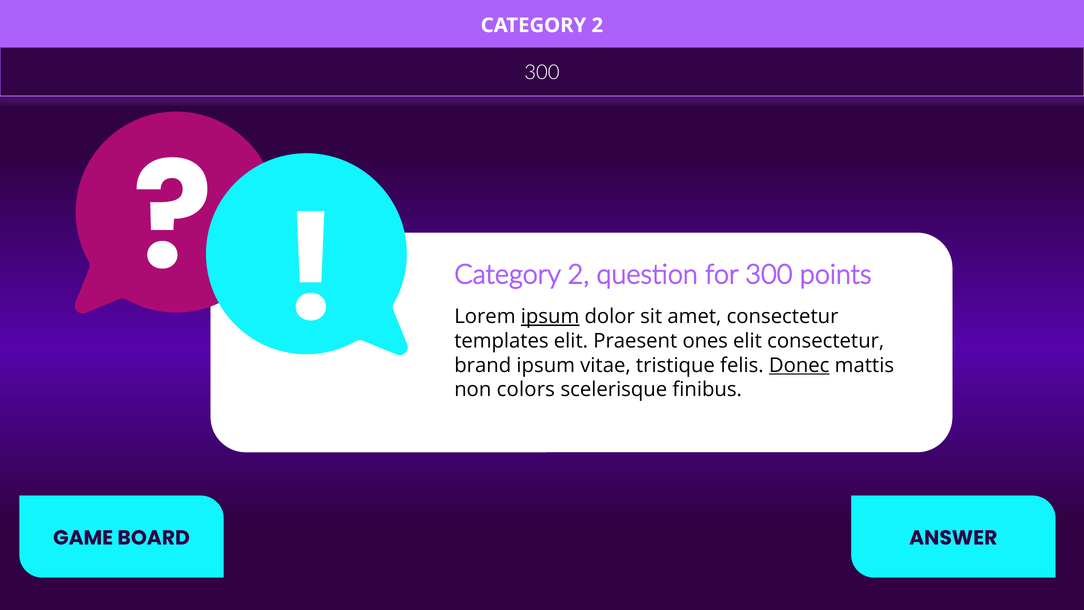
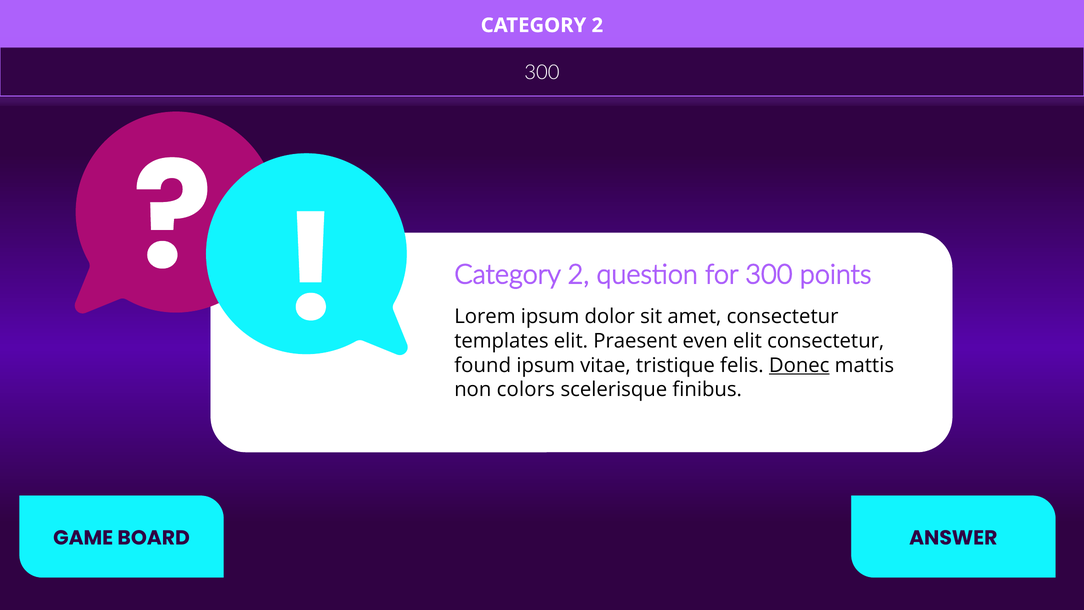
ipsum underline: present -> none (550, 316)
ones: ones -> even (705, 341)
brand: brand -> found (483, 365)
